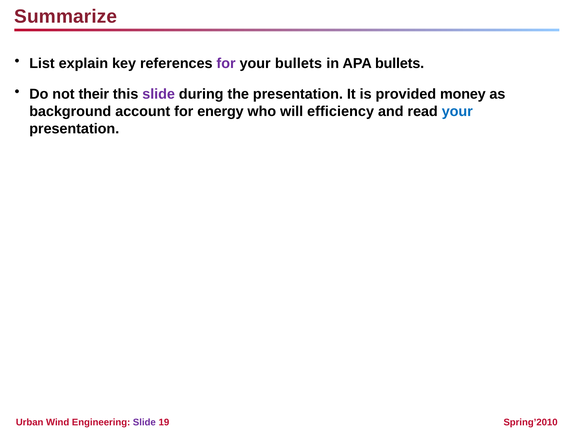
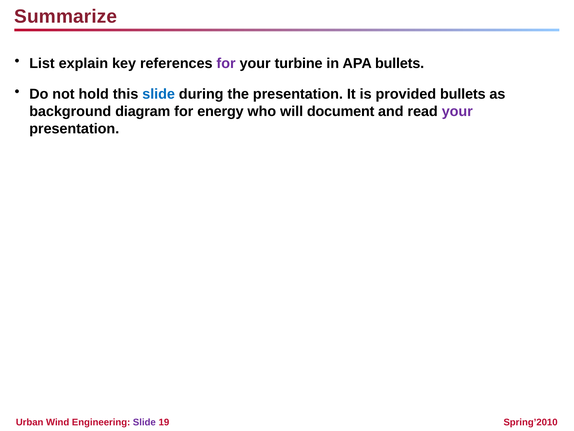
your bullets: bullets -> turbine (299, 63)
their: their -> hold (94, 94)
slide colour: purple -> blue (159, 94)
provided money: money -> bullets (463, 94)
account: account -> diagram (143, 111)
efficiency: efficiency -> document (341, 111)
your colour: blue -> purple (457, 111)
